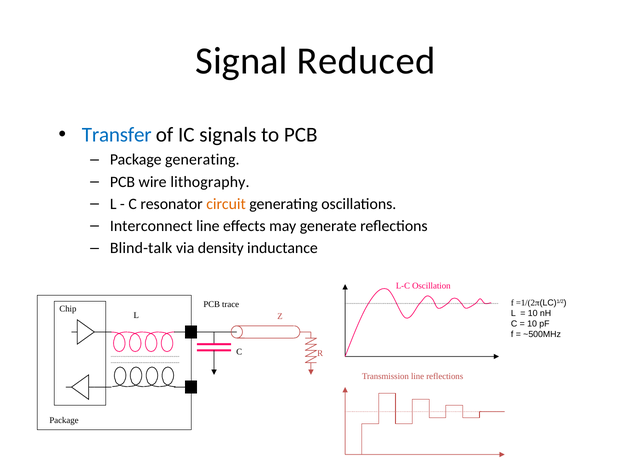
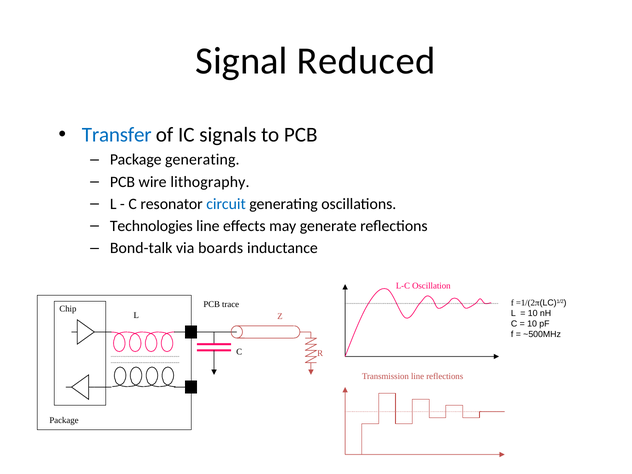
circuit colour: orange -> blue (226, 204)
Interconnect: Interconnect -> Technologies (151, 226)
Blind-talk: Blind-talk -> Bond-talk (141, 248)
density: density -> boards (221, 248)
